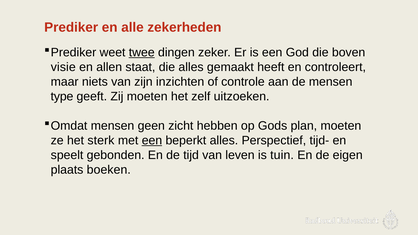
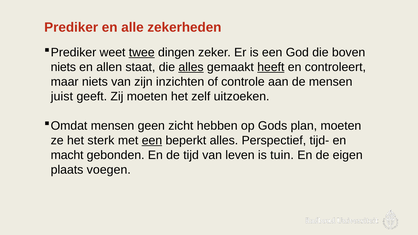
visie: visie -> niets (63, 67)
alles underline: none -> present (191, 67)
heeft underline: none -> present (271, 67)
type: type -> juist (62, 97)
speelt: speelt -> macht (67, 155)
boeken: boeken -> voegen (109, 170)
